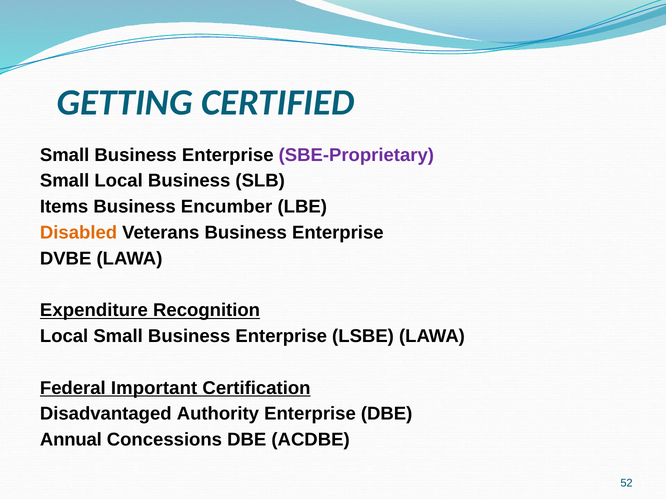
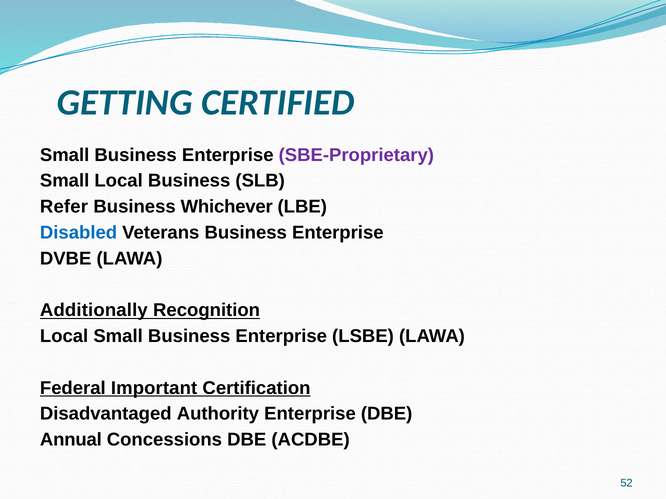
Items: Items -> Refer (64, 207)
Encumber: Encumber -> Whichever (227, 207)
Disabled colour: orange -> blue (79, 233)
Expenditure: Expenditure -> Additionally (94, 311)
